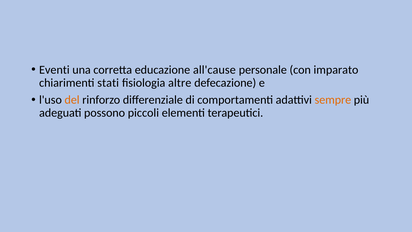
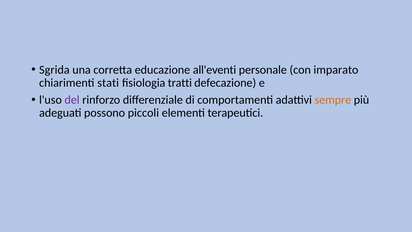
Eventi: Eventi -> Sgrida (54, 70)
all'cause: all'cause -> all'eventi (215, 70)
altre: altre -> tratti (180, 83)
del colour: orange -> purple (72, 100)
